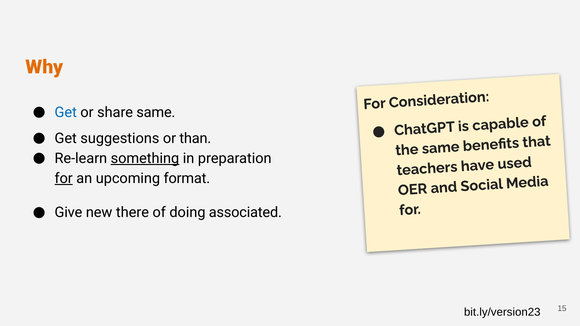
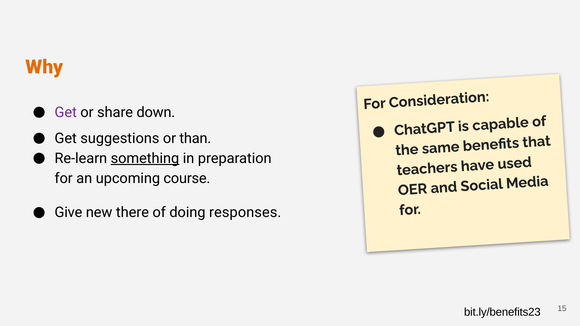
Get colour: blue -> purple (66, 112)
share same: same -> down (156, 112)
for underline: present -> none (64, 178)
format: format -> course (187, 178)
associated: associated -> responses (245, 213)
bit.ly/version23: bit.ly/version23 -> bit.ly/benefits23 (502, 312)
